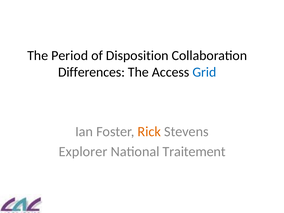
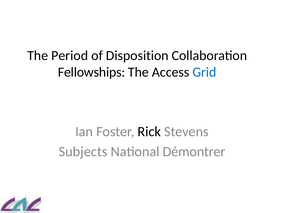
Differences: Differences -> Fellowships (92, 72)
Rick colour: orange -> black (149, 132)
Explorer: Explorer -> Subjects (83, 152)
Traitement: Traitement -> Démontrer (194, 152)
